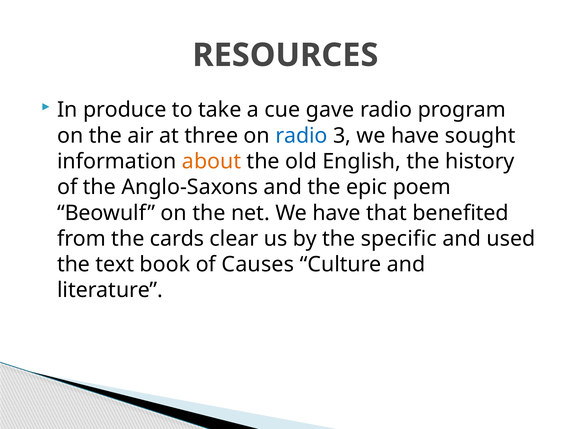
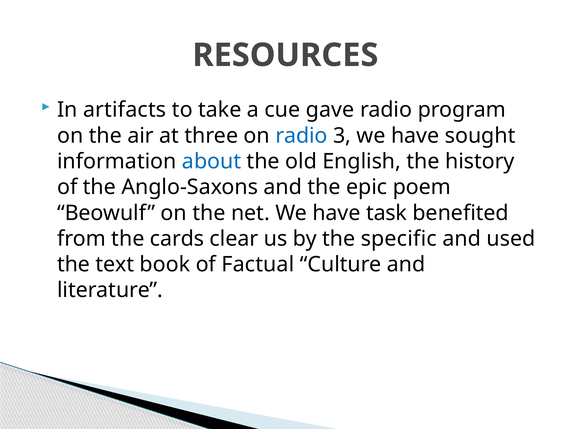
produce: produce -> artifacts (125, 110)
about colour: orange -> blue (212, 161)
that: that -> task (387, 213)
Causes: Causes -> Factual (258, 264)
